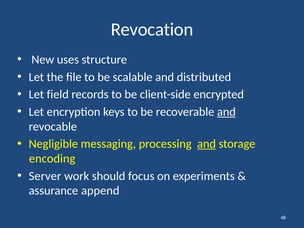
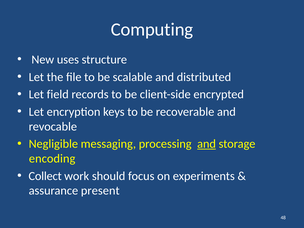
Revocation: Revocation -> Computing (152, 29)
and underline: present -> none (226, 112)
Server: Server -> Collect (45, 176)
append: append -> present (100, 191)
